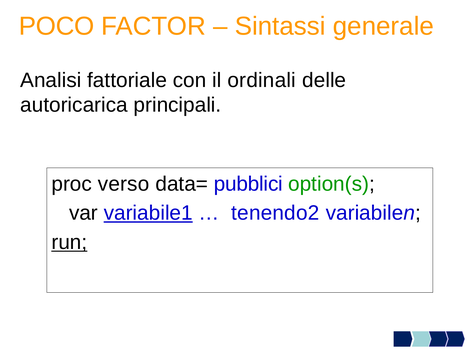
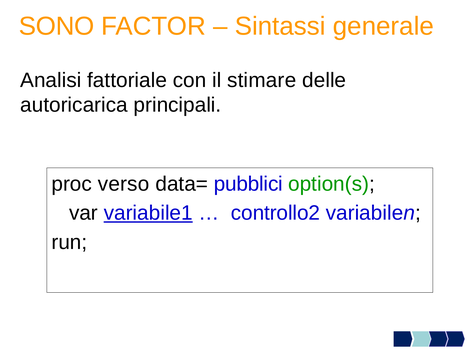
POCO: POCO -> SONO (57, 26)
ordinali: ordinali -> stimare (262, 80)
tenendo2: tenendo2 -> controllo2 (276, 213)
run underline: present -> none (69, 242)
